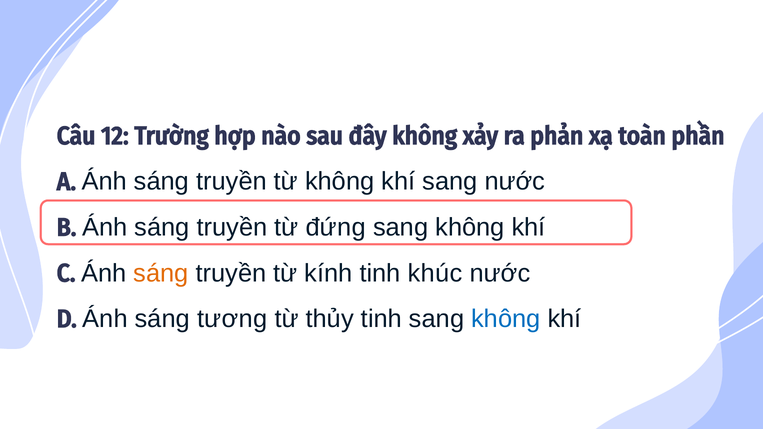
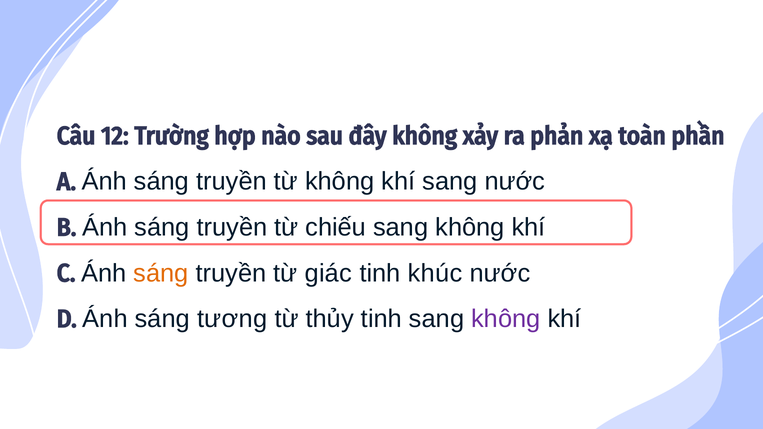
đứng: đứng -> chiếu (336, 227)
kính: kính -> giác (328, 273)
không colour: blue -> purple (506, 319)
